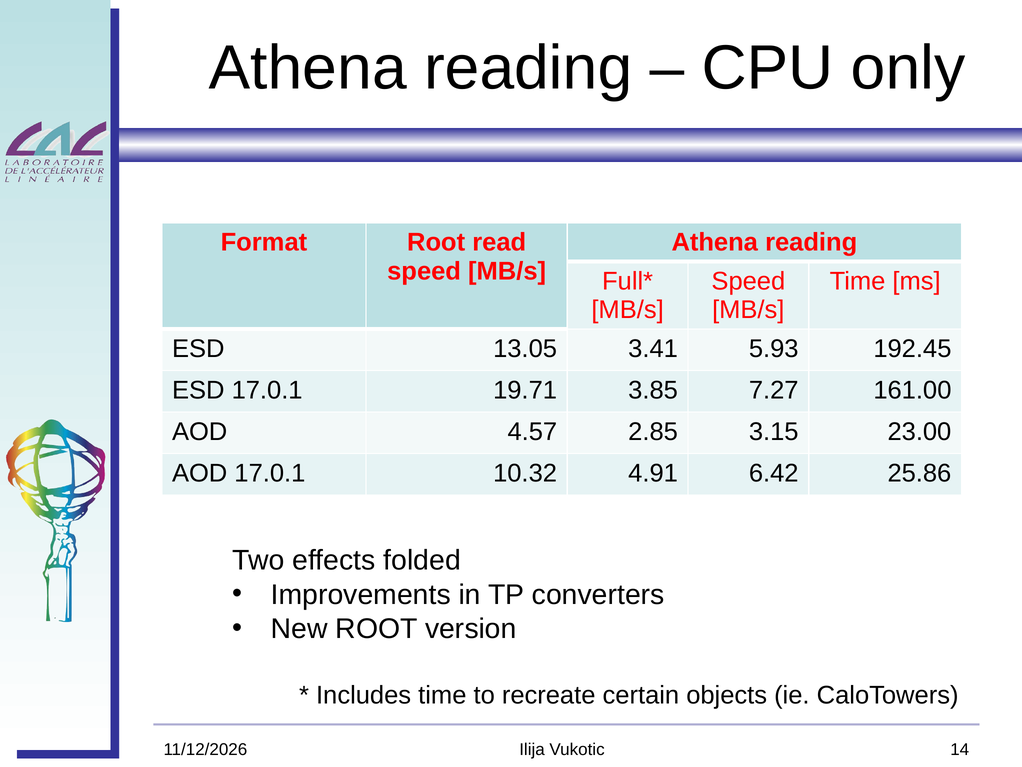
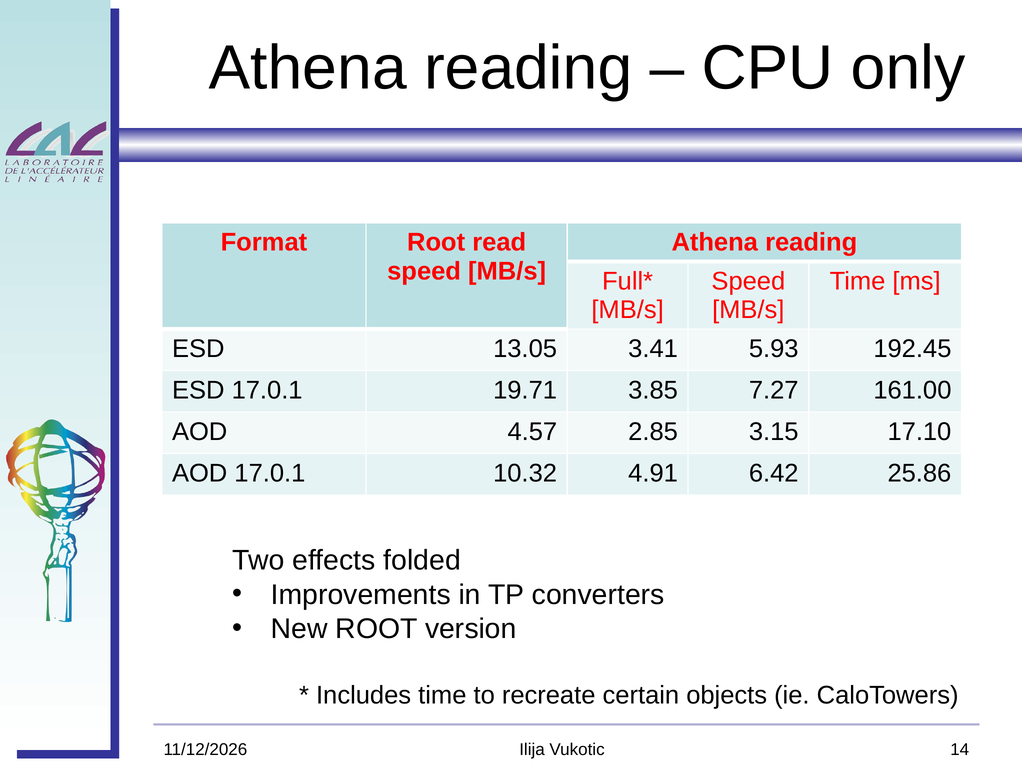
23.00: 23.00 -> 17.10 (919, 432)
